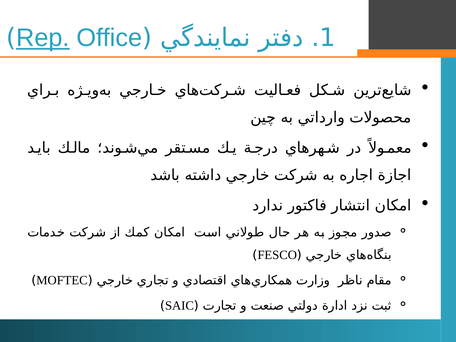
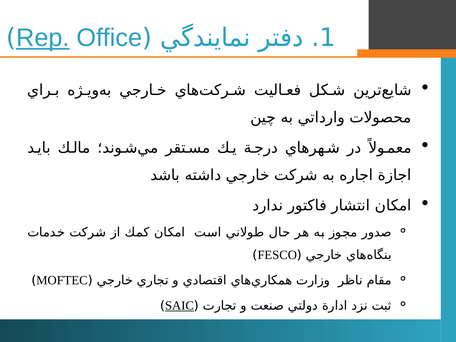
SAIC underline: none -> present (179, 306)
